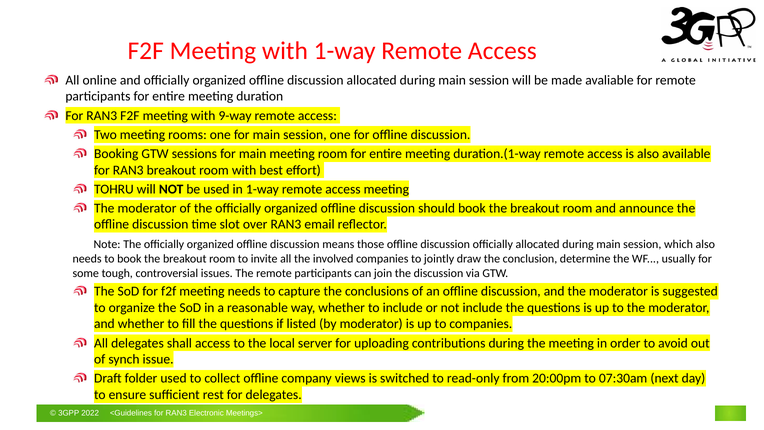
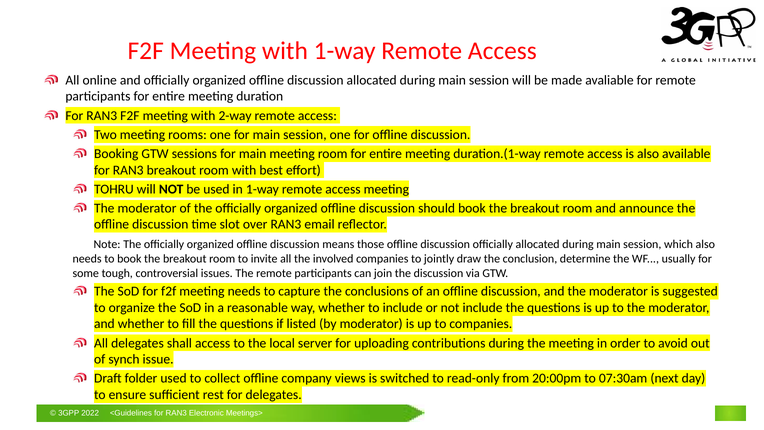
9-way: 9-way -> 2-way (235, 115)
